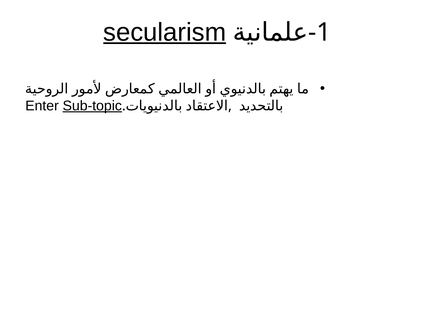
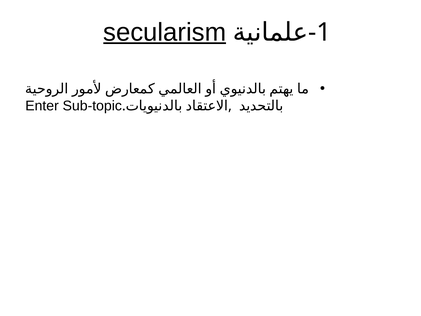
Sub-topic underline: present -> none (92, 106)
